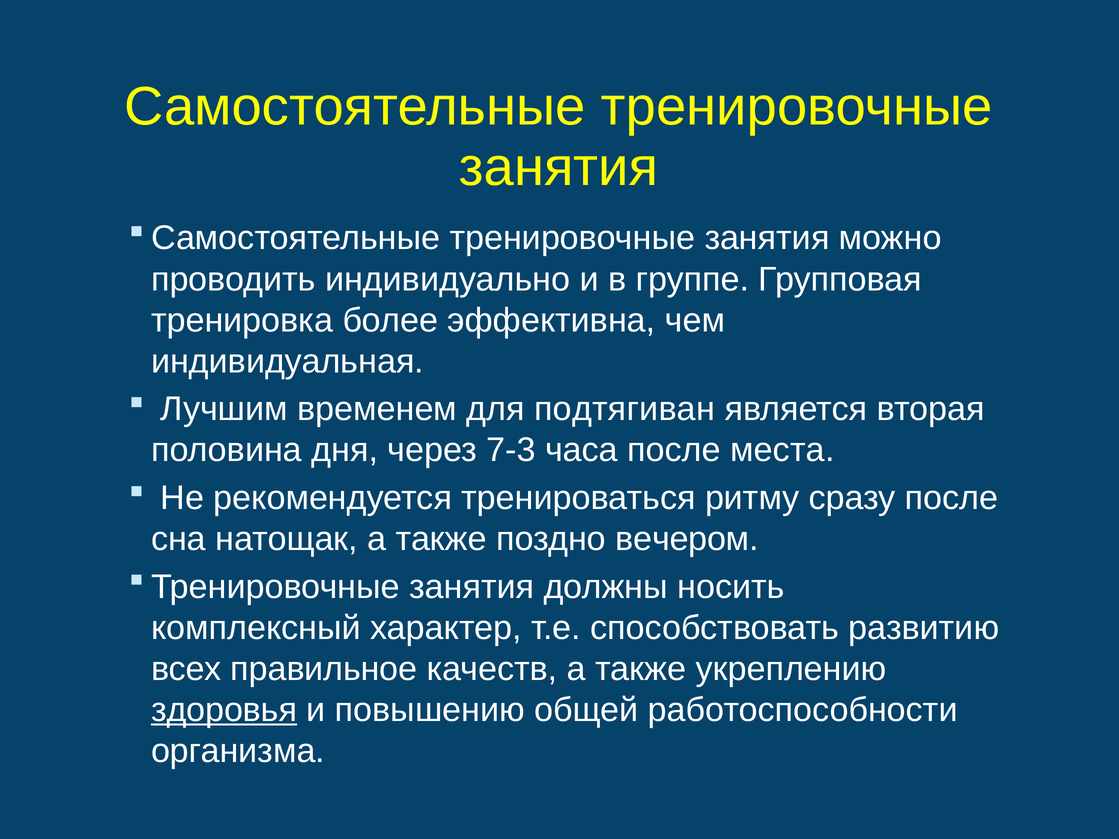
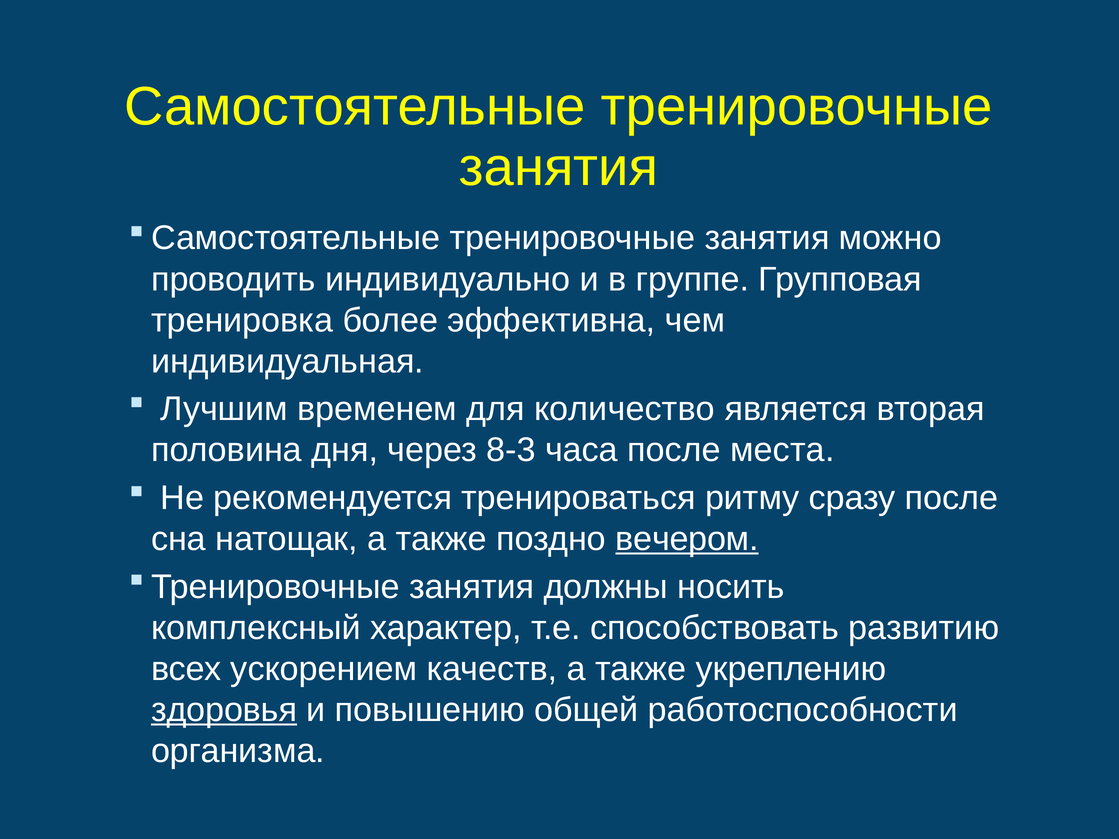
подтягиван: подтягиван -> количество (625, 409)
7-3: 7-3 -> 8-3 (511, 450)
вечером underline: none -> present (687, 539)
правильное: правильное -> ускорением (324, 669)
